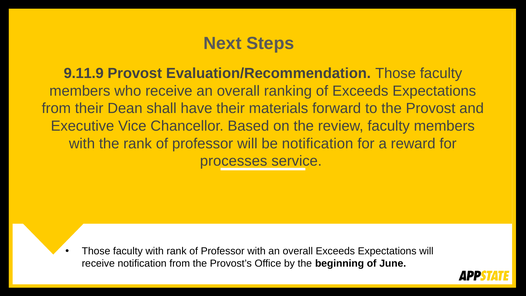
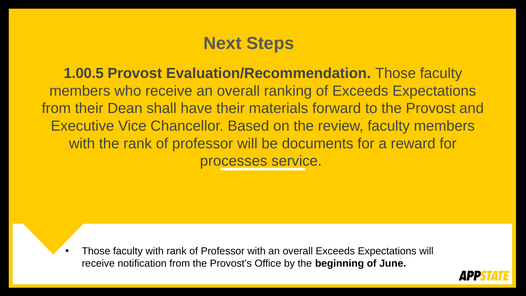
9.11.9: 9.11.9 -> 1.00.5 (84, 73)
be notification: notification -> documents (318, 144)
